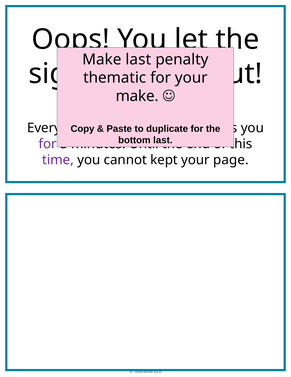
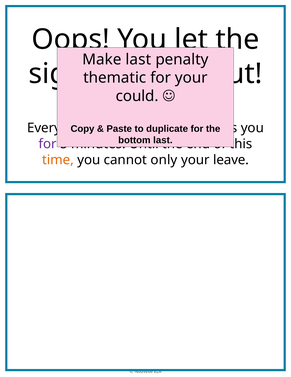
make: make -> could (137, 96)
time colour: purple -> orange (58, 160)
kept: kept -> only (164, 160)
page: page -> leave (231, 160)
